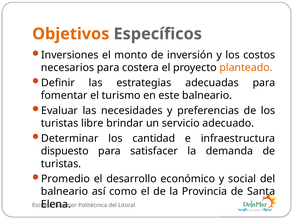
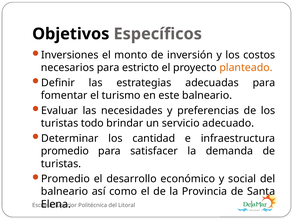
Objetivos colour: orange -> black (71, 34)
costera: costera -> estricto (141, 68)
libre: libre -> todo (92, 123)
dispuesto: dispuesto -> promedio (65, 151)
